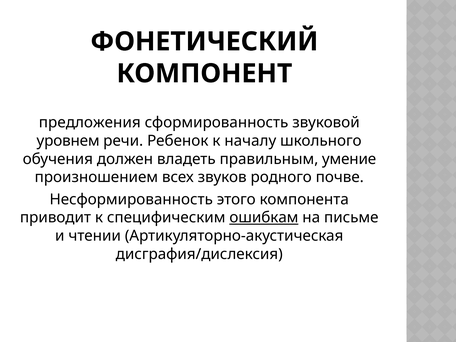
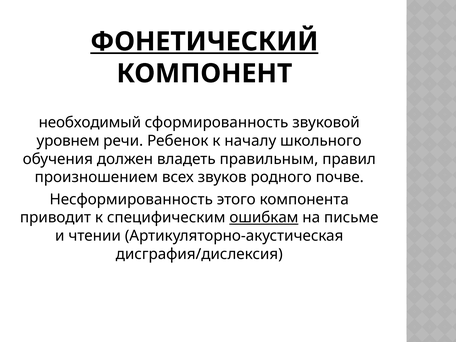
ФОНЕТИЧЕСКИЙ underline: none -> present (204, 42)
предложения: предложения -> необходимый (90, 123)
умение: умение -> правил (349, 159)
